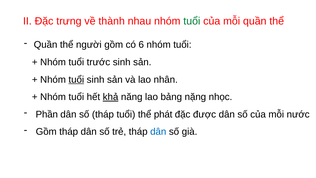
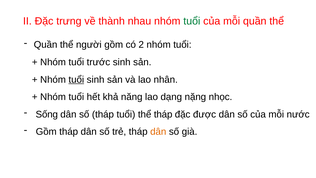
6: 6 -> 2 (141, 45)
khả underline: present -> none (111, 97)
bảng: bảng -> dạng (171, 97)
Phần: Phần -> Sống (47, 114)
thể phát: phát -> tháp (163, 114)
dân colour: blue -> orange (158, 132)
